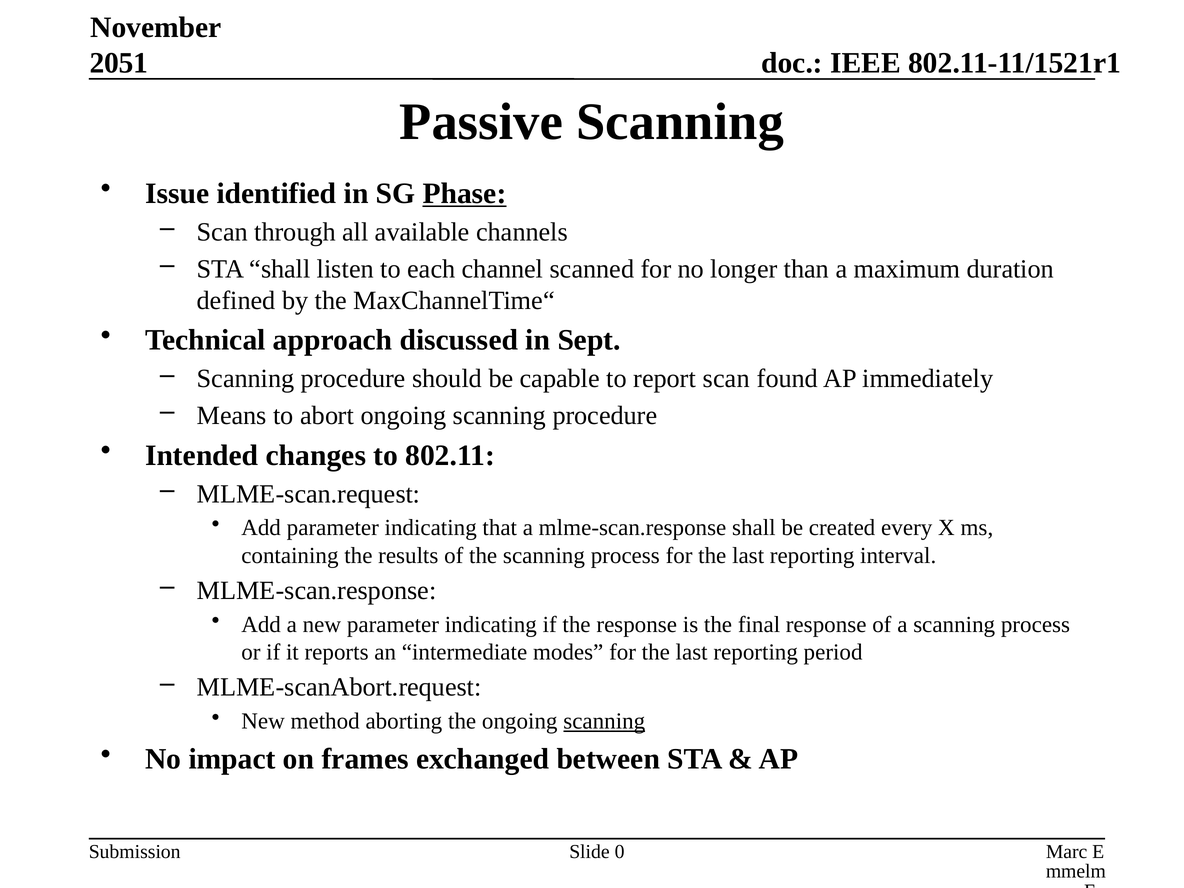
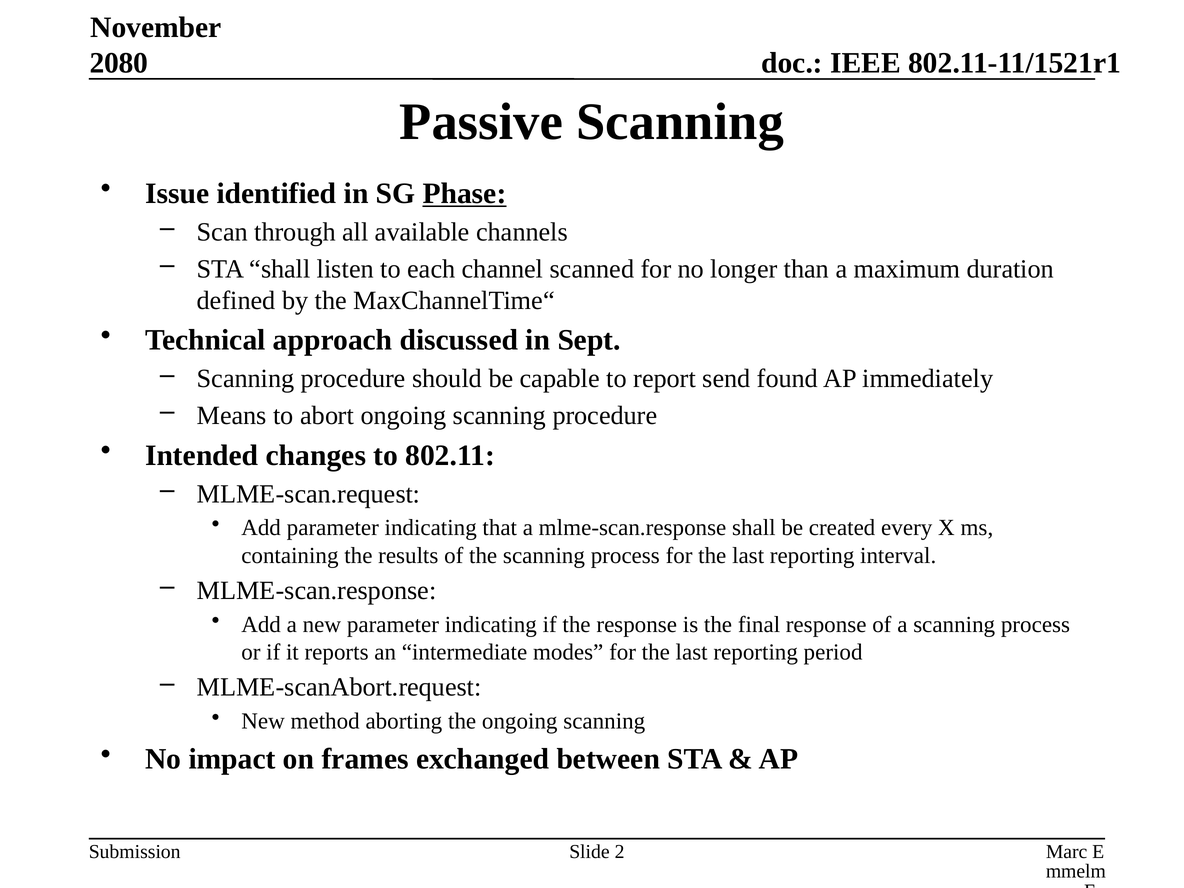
2051: 2051 -> 2080 (119, 63)
report scan: scan -> send (726, 379)
scanning underline: present -> none (604, 721)
0: 0 -> 2 (620, 852)
